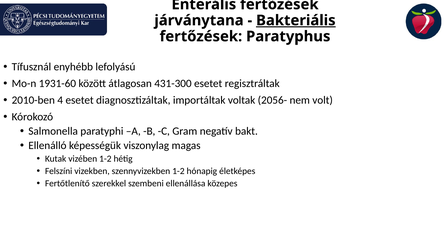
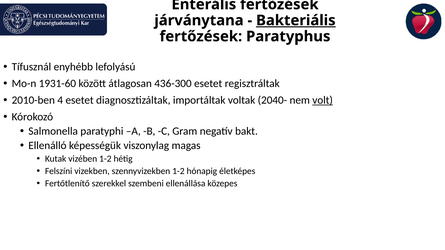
431-300: 431-300 -> 436-300 (173, 84)
2056-: 2056- -> 2040- (272, 100)
volt underline: none -> present (323, 100)
